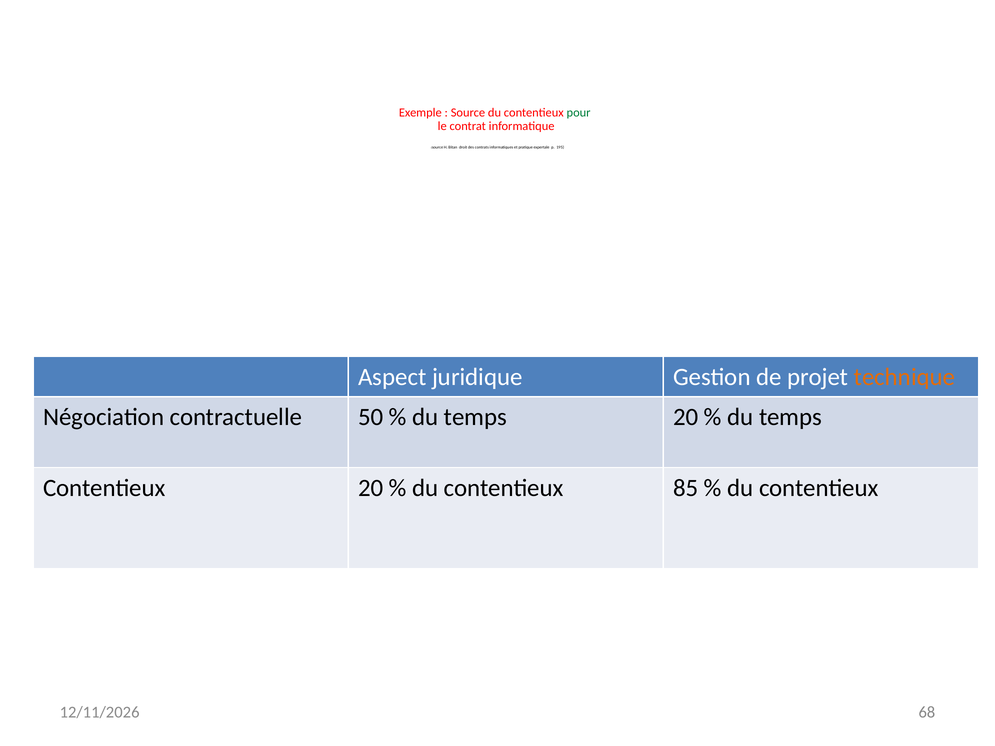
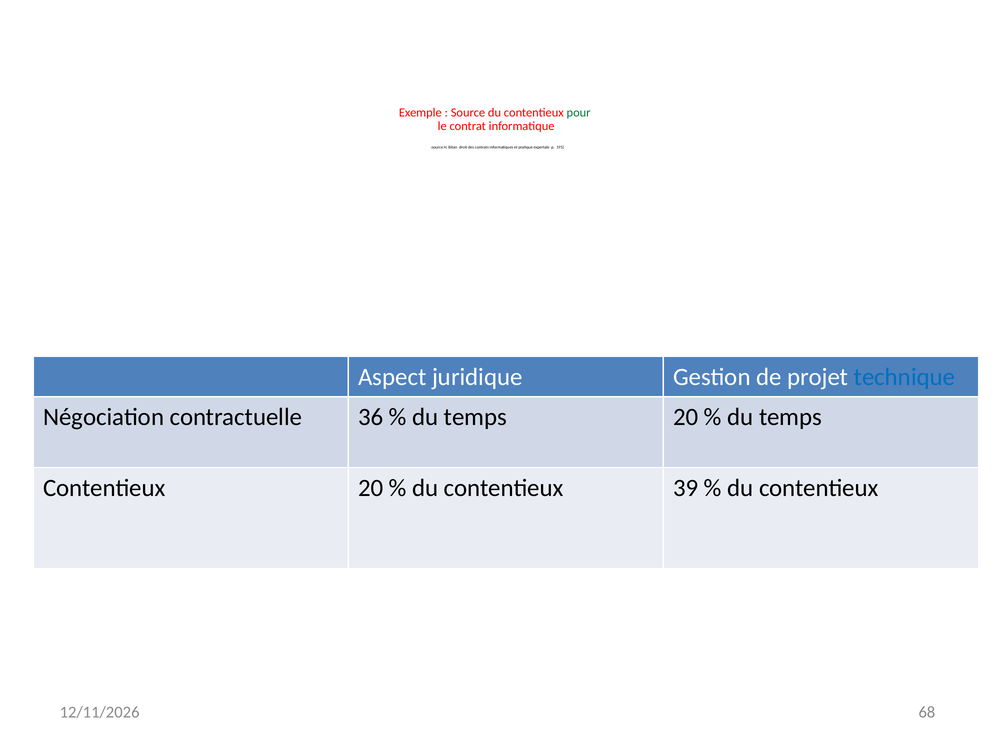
technique colour: orange -> blue (904, 377)
50: 50 -> 36 (371, 417)
85: 85 -> 39 (686, 488)
